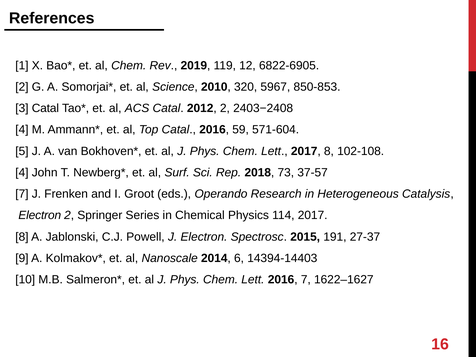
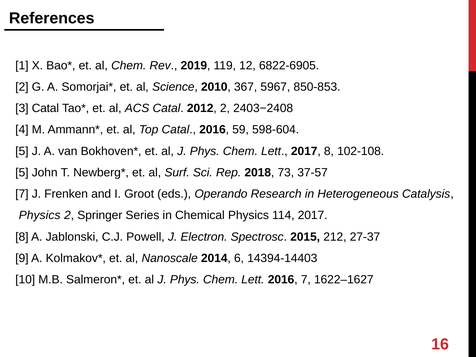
320: 320 -> 367 (246, 87)
571-604: 571-604 -> 598-604 (276, 130)
4: 4 -> 5 (22, 173)
Electron: Electron -> Physics (40, 215)
191: 191 -> 212 (335, 237)
